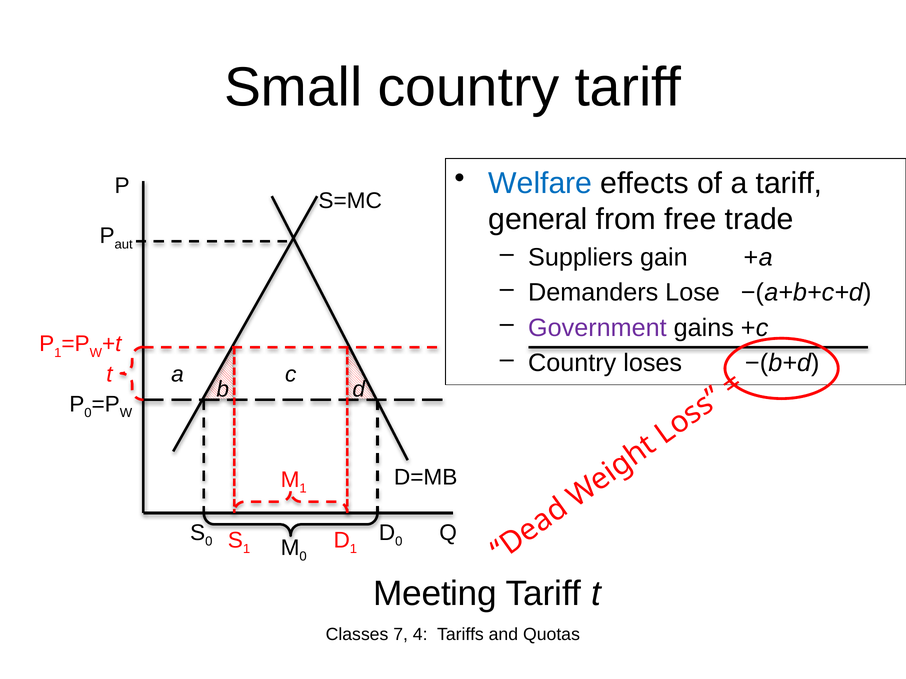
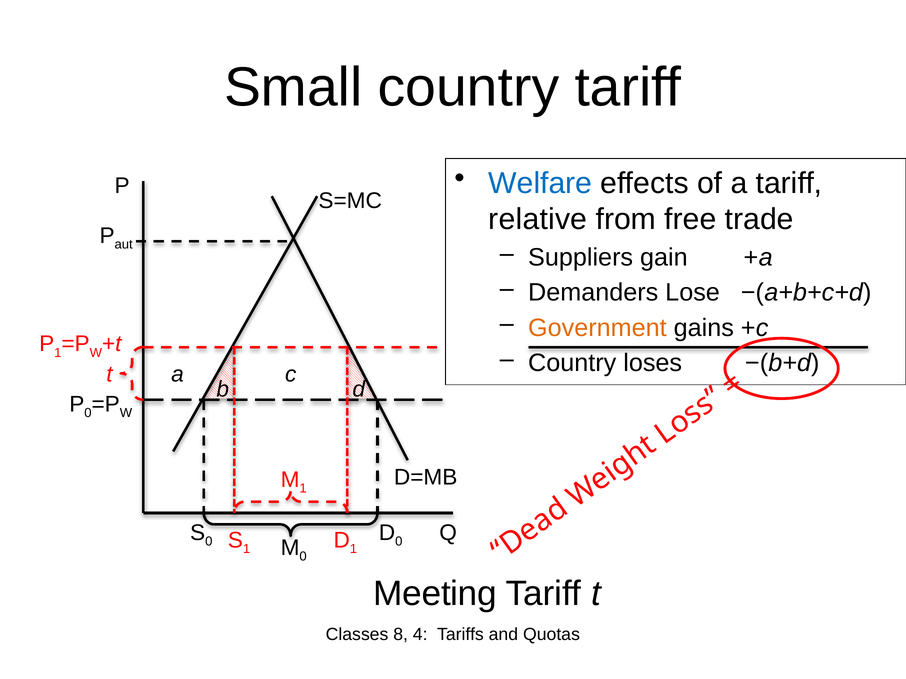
general: general -> relative (538, 220)
Government colour: purple -> orange (597, 328)
7: 7 -> 8 (401, 635)
